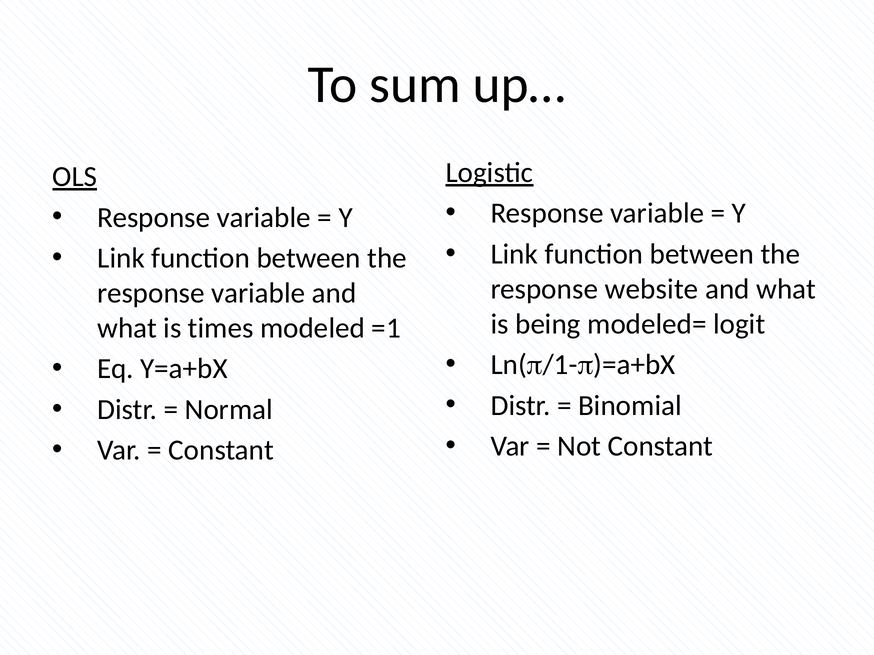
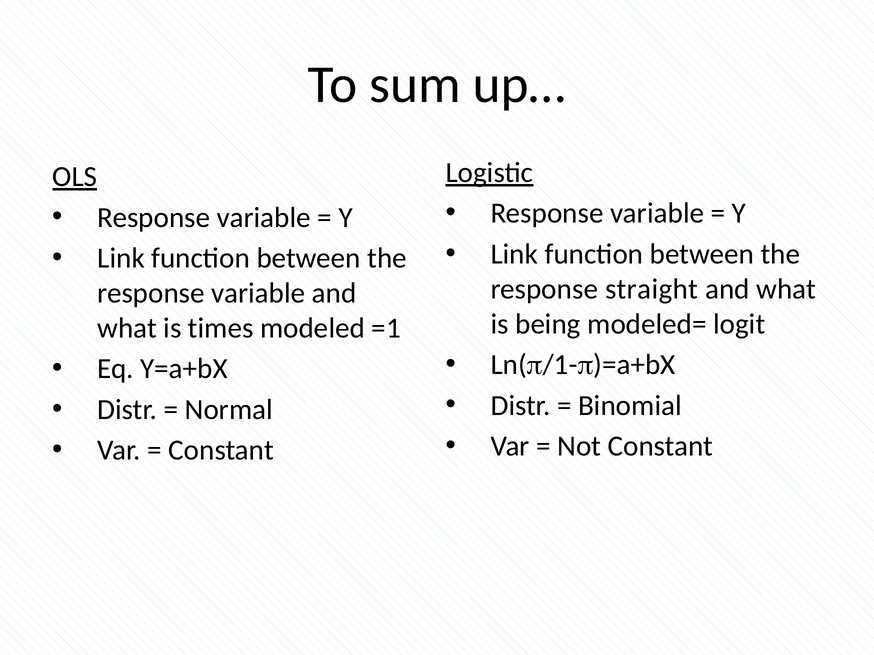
website: website -> straight (652, 289)
